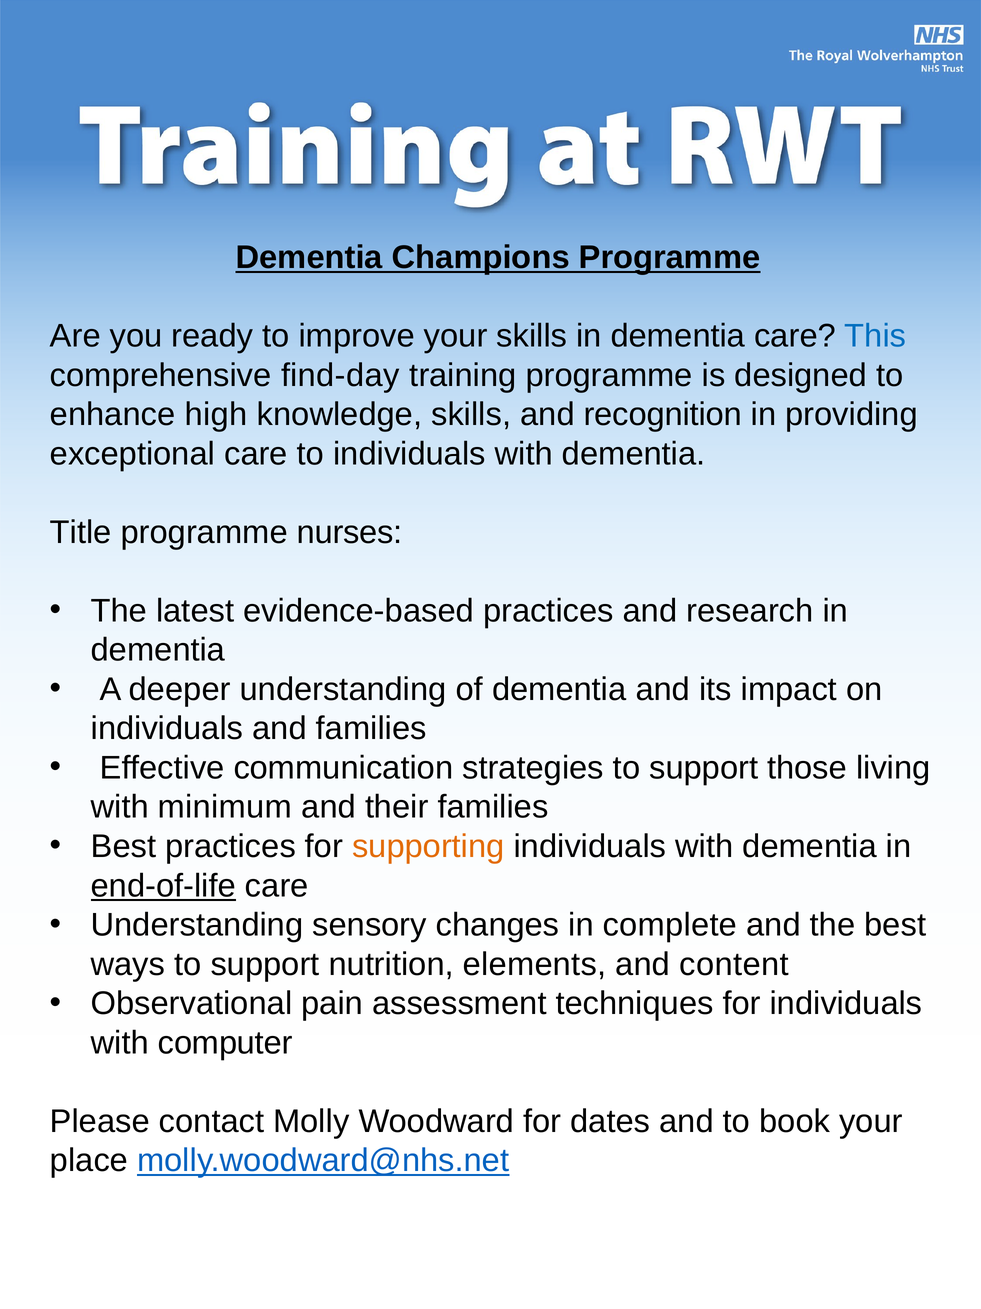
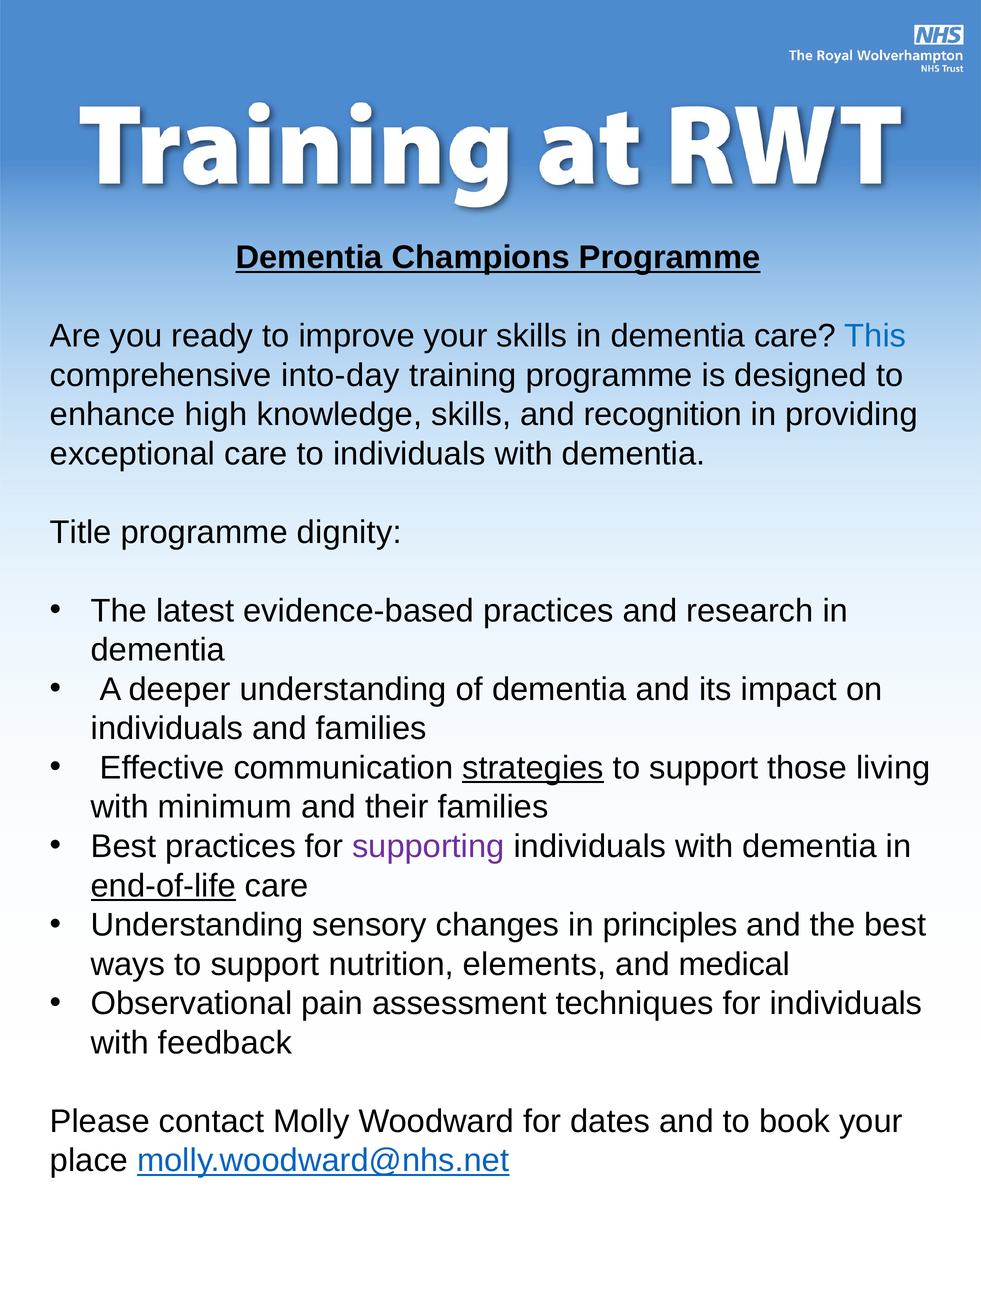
find-day: find-day -> into-day (340, 375)
nurses: nurses -> dignity (349, 532)
strategies underline: none -> present (533, 767)
supporting colour: orange -> purple (428, 846)
complete: complete -> principles (670, 924)
content: content -> medical (734, 964)
computer: computer -> feedback (225, 1042)
